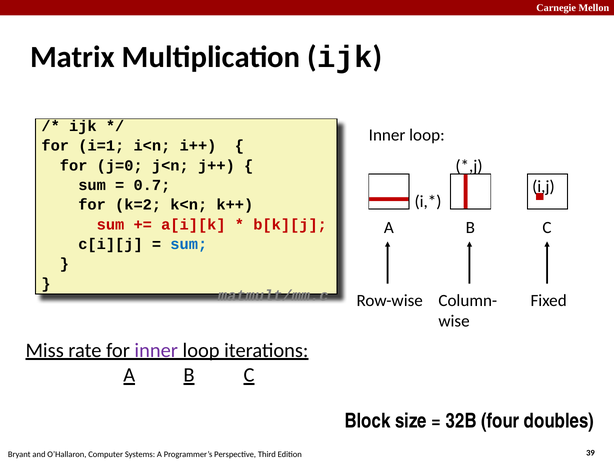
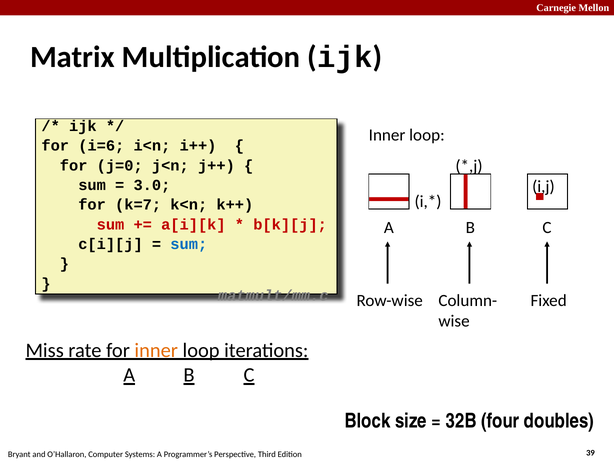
i=1: i=1 -> i=6 (101, 146)
0.7: 0.7 -> 3.0 (152, 185)
k=2: k=2 -> k=7 (138, 205)
inner colour: purple -> orange (156, 350)
